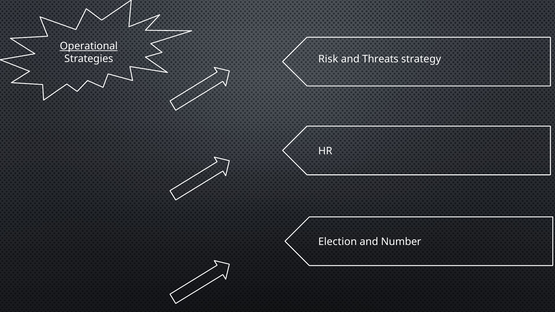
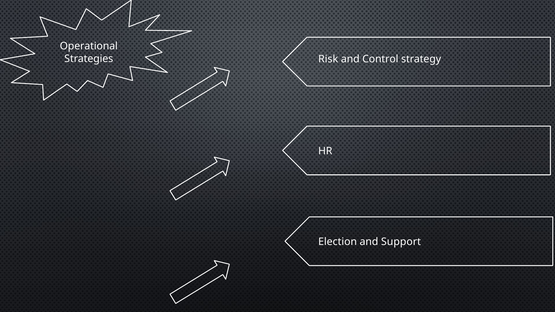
Operational underline: present -> none (89, 46)
Threats: Threats -> Control (380, 59)
Number: Number -> Support (401, 242)
